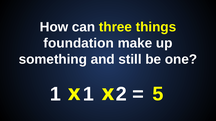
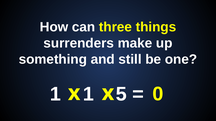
foundation: foundation -> surrenders (79, 43)
2: 2 -> 5 (121, 94)
5: 5 -> 0 (158, 94)
